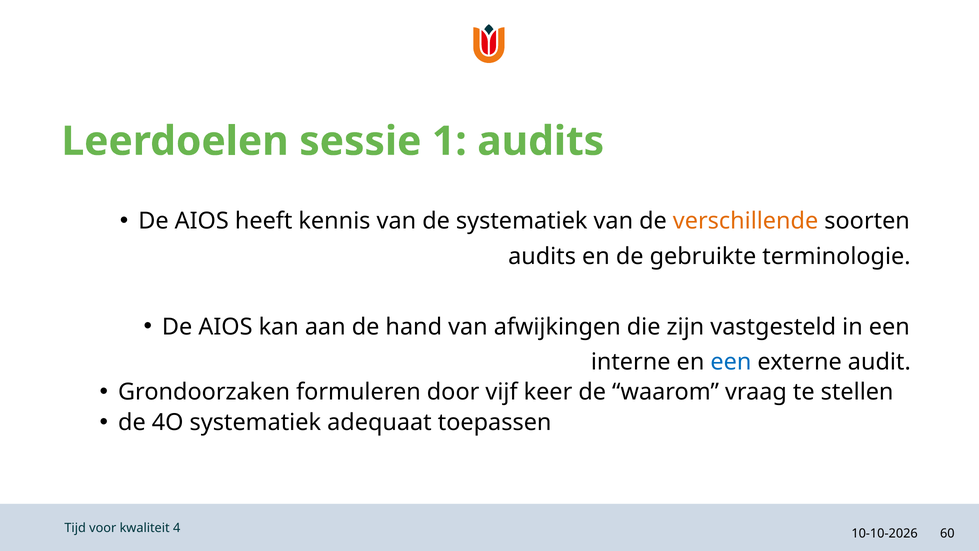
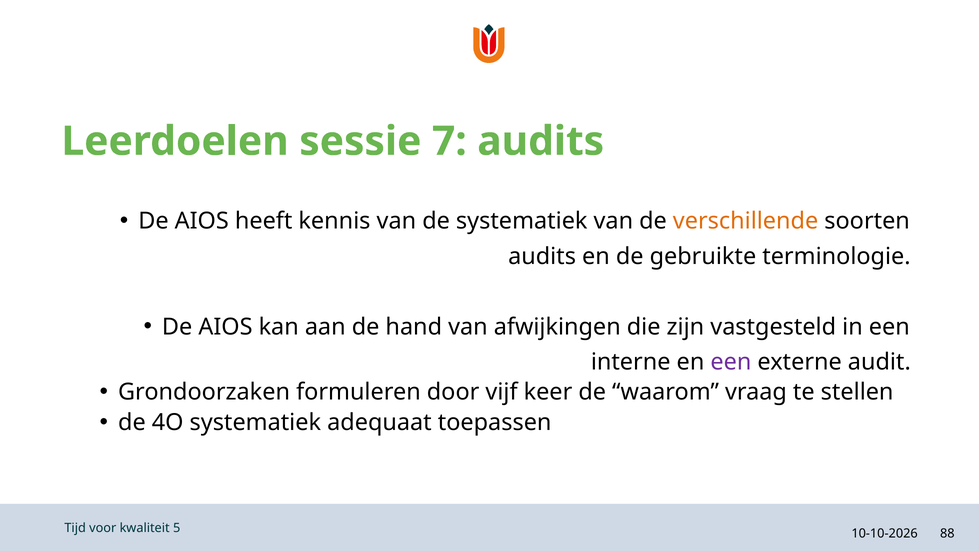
1: 1 -> 7 (449, 141)
een colour: blue -> purple (731, 362)
4: 4 -> 5 (177, 528)
60: 60 -> 88 (947, 533)
